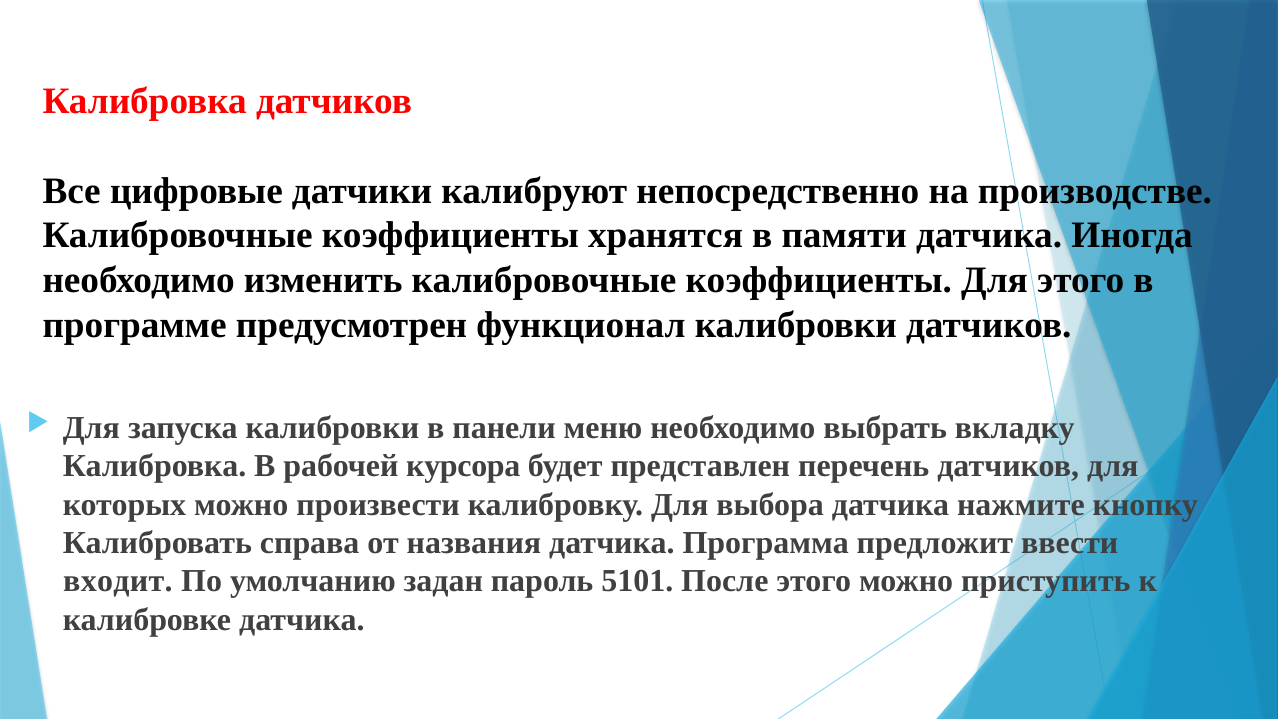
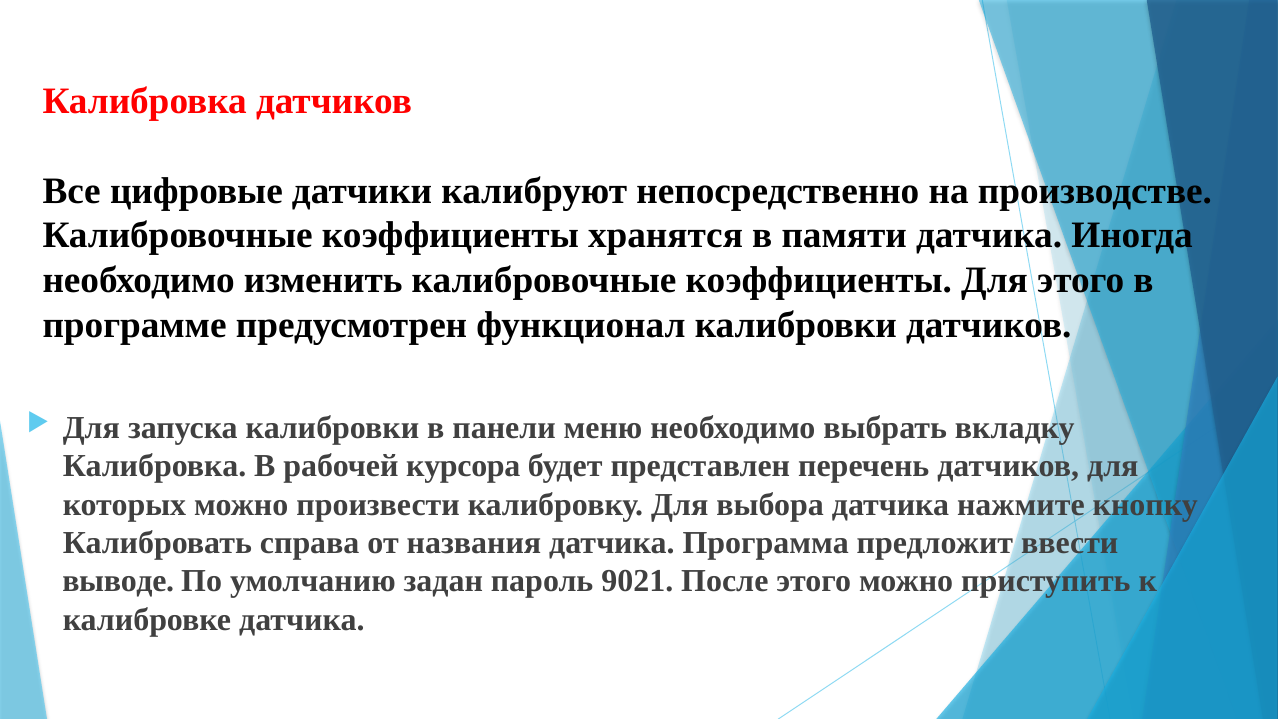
входит: входит -> выводе (118, 581)
5101: 5101 -> 9021 (637, 581)
